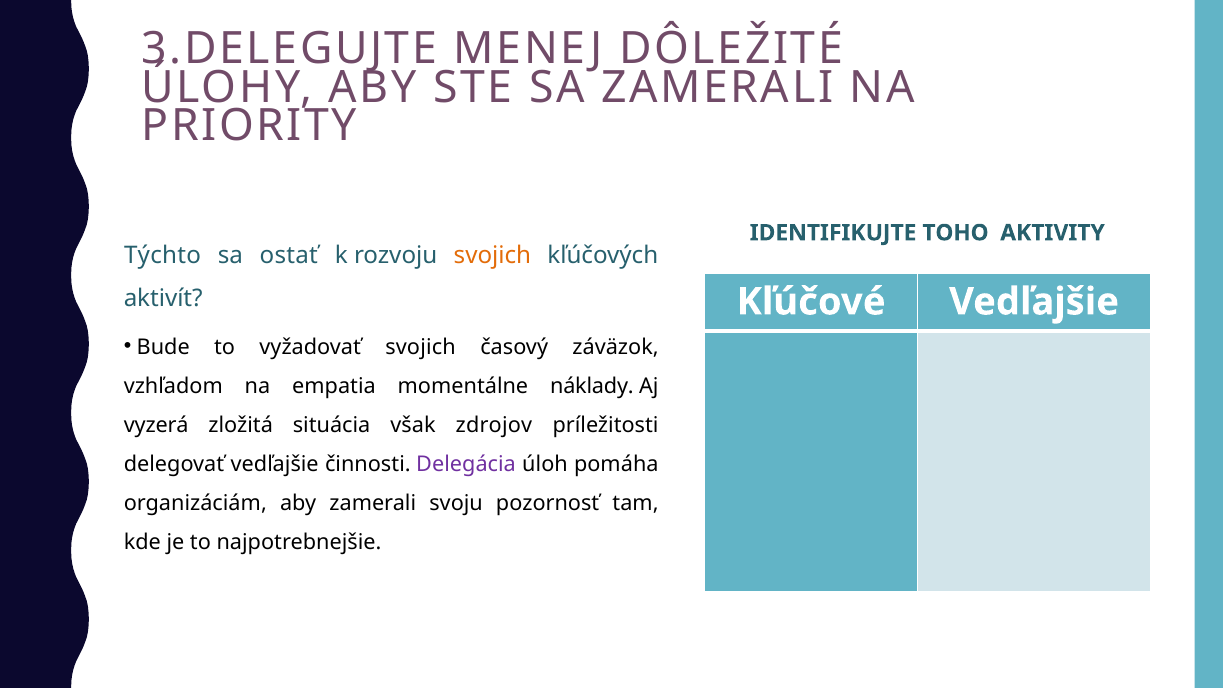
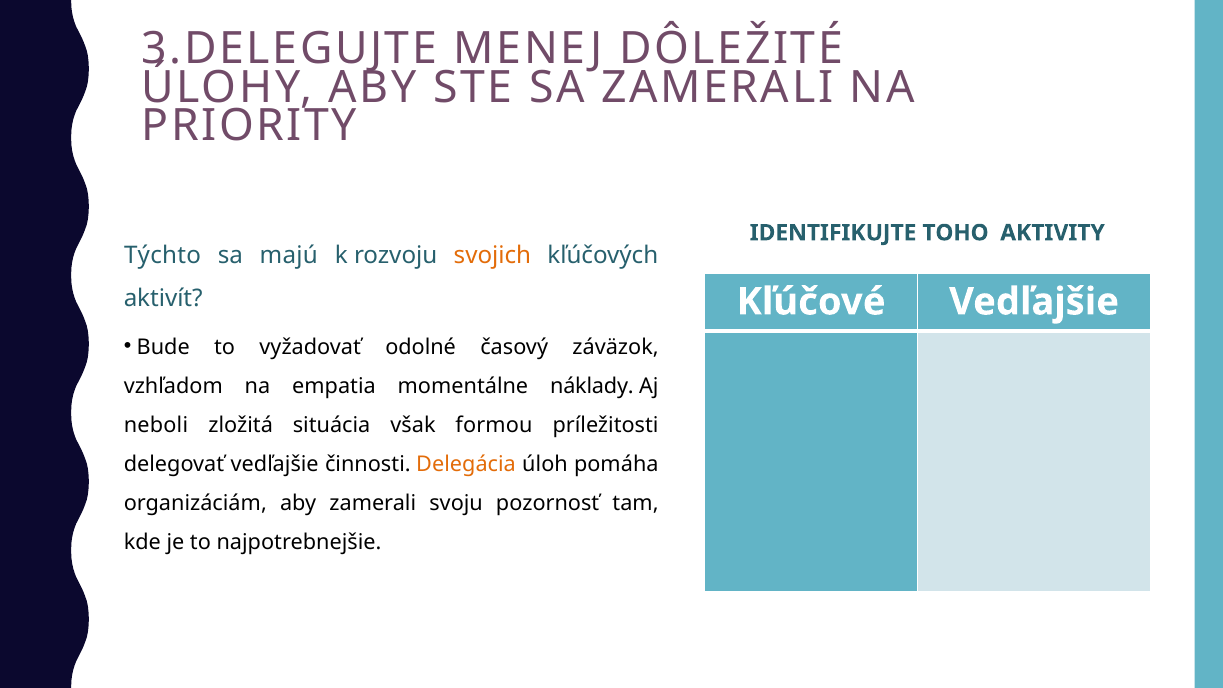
ostať: ostať -> majú (289, 255)
vyžadovať svojich: svojich -> odolné (421, 347)
vyzerá: vyzerá -> neboli (156, 425)
zdrojov: zdrojov -> formou (494, 425)
Delegácia colour: purple -> orange (466, 464)
